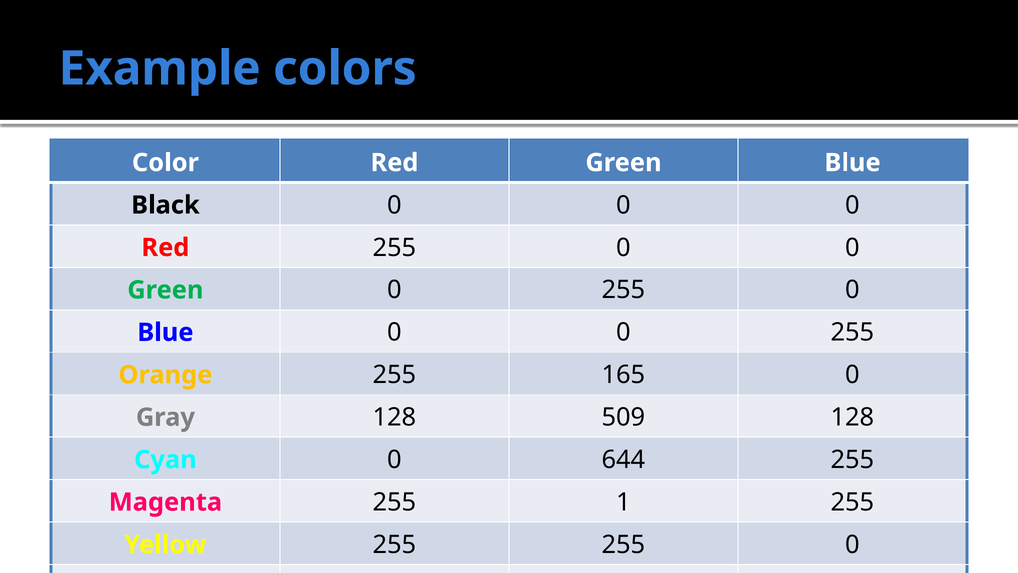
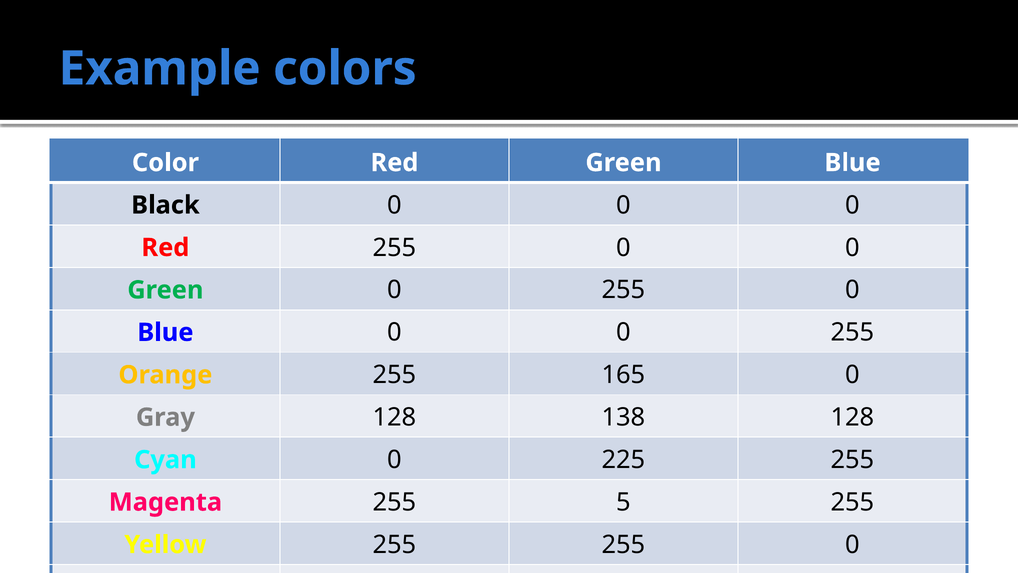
509: 509 -> 138 (623, 417)
644: 644 -> 225 (623, 460)
1: 1 -> 5 (624, 502)
